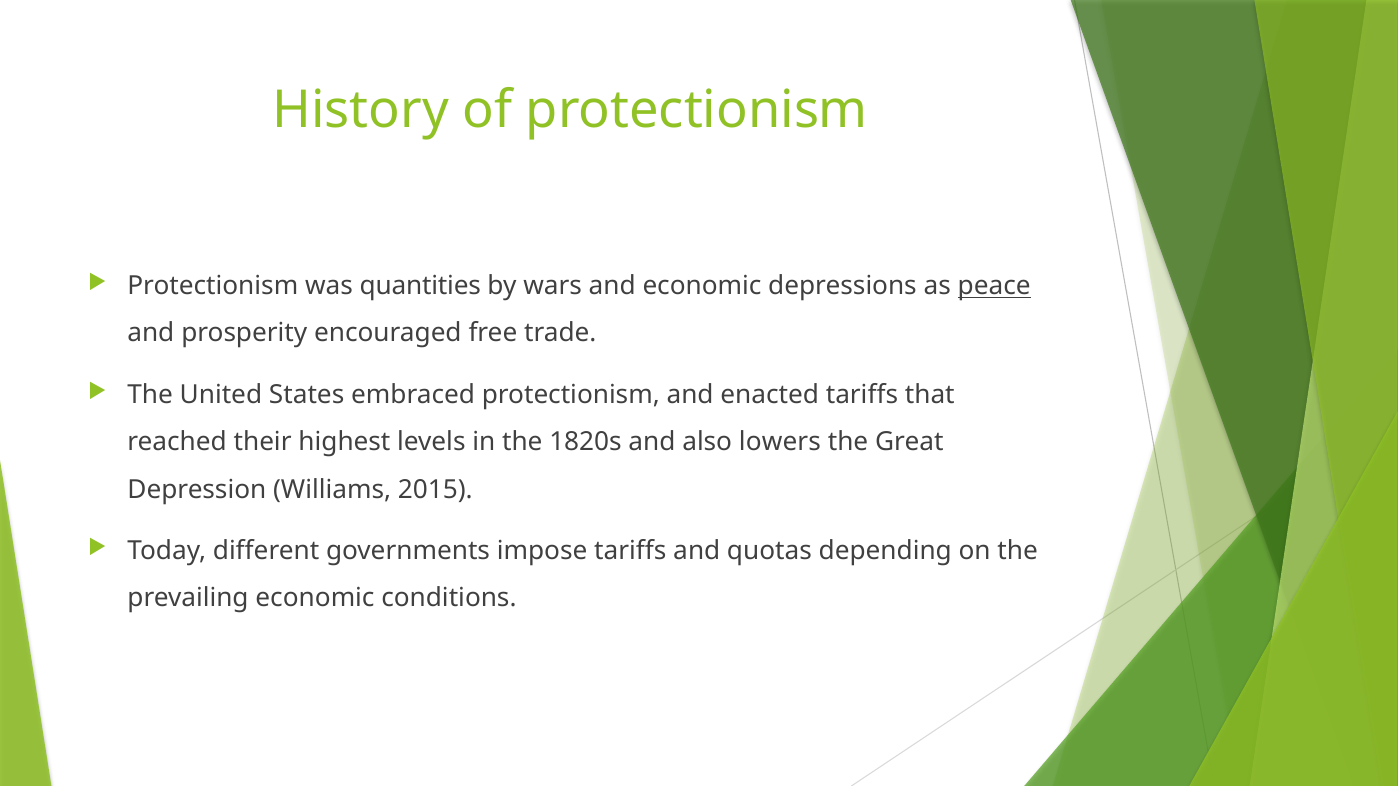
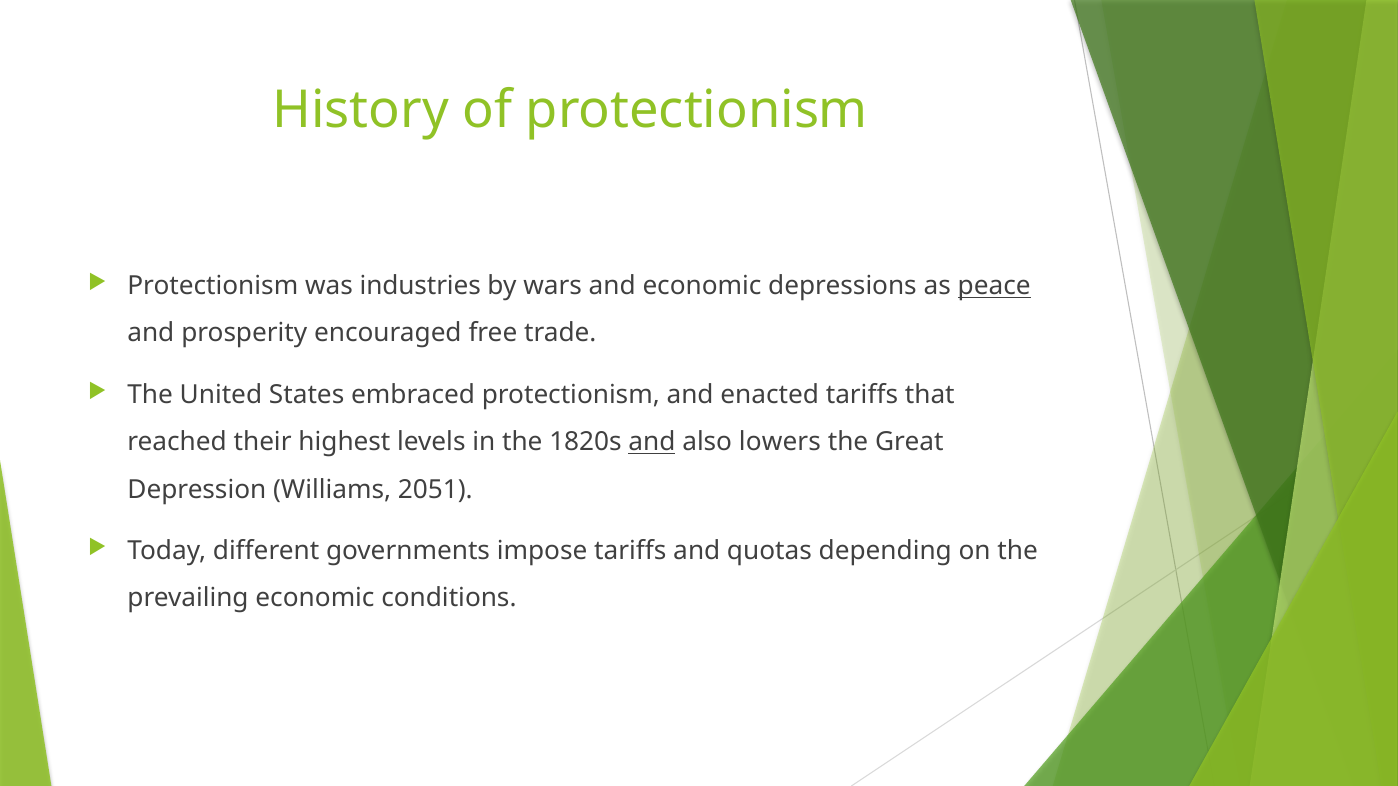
quantities: quantities -> industries (420, 286)
and underline: none -> present (652, 442)
2015: 2015 -> 2051 (435, 490)
